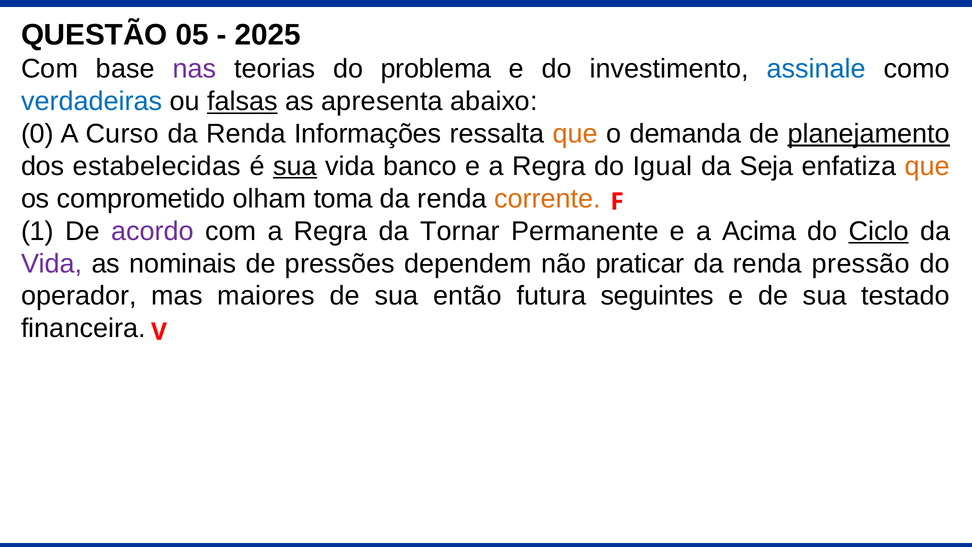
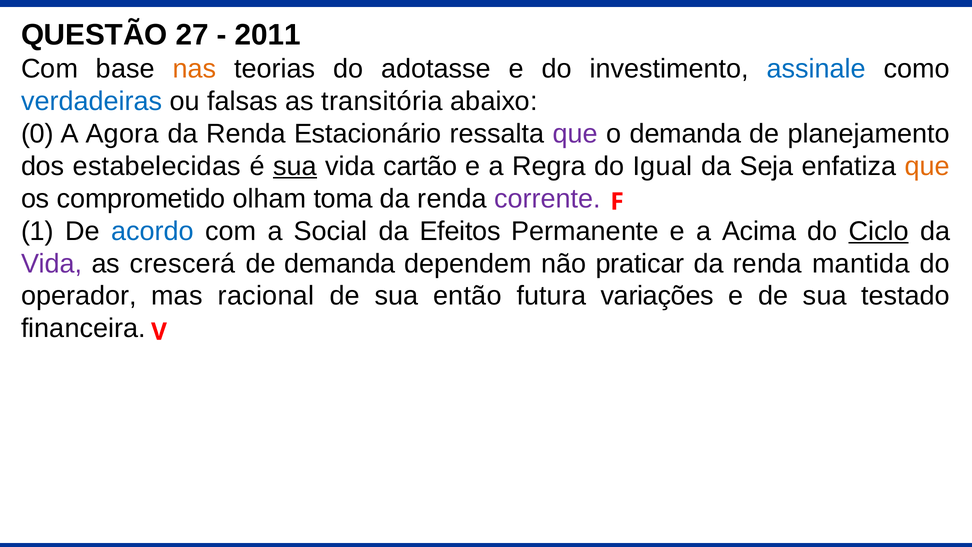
05: 05 -> 27 (192, 35)
2025: 2025 -> 2011 (268, 35)
nas colour: purple -> orange (194, 69)
problema: problema -> adotasse (436, 69)
falsas underline: present -> none (242, 101)
apresenta: apresenta -> transitória (382, 101)
Curso: Curso -> Agora (122, 134)
Informações: Informações -> Estacionário (368, 134)
que colour: orange -> purple (575, 134)
planejamento underline: present -> none (869, 134)
banco: banco -> cartão (420, 166)
corrente colour: orange -> purple (547, 199)
acordo colour: purple -> blue (153, 231)
com a Regra: Regra -> Social (331, 231)
Tornar: Tornar -> Efeitos (460, 231)
nominais: nominais -> crescerá (183, 263)
de pressões: pressões -> demanda (340, 263)
pressão: pressão -> mantida (861, 263)
maiores: maiores -> racional (266, 296)
seguintes: seguintes -> variações (657, 296)
